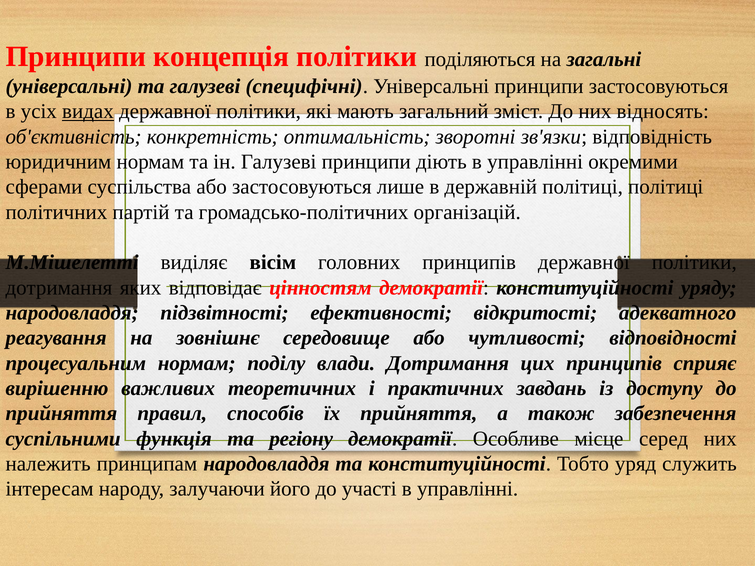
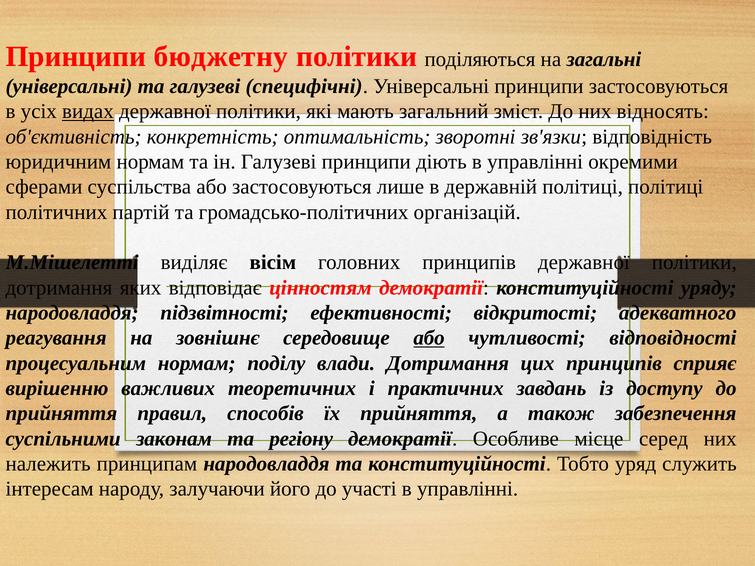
концепція: концепція -> бюджетну (221, 57)
або underline: none -> present (429, 338)
функція: функція -> законам (174, 439)
